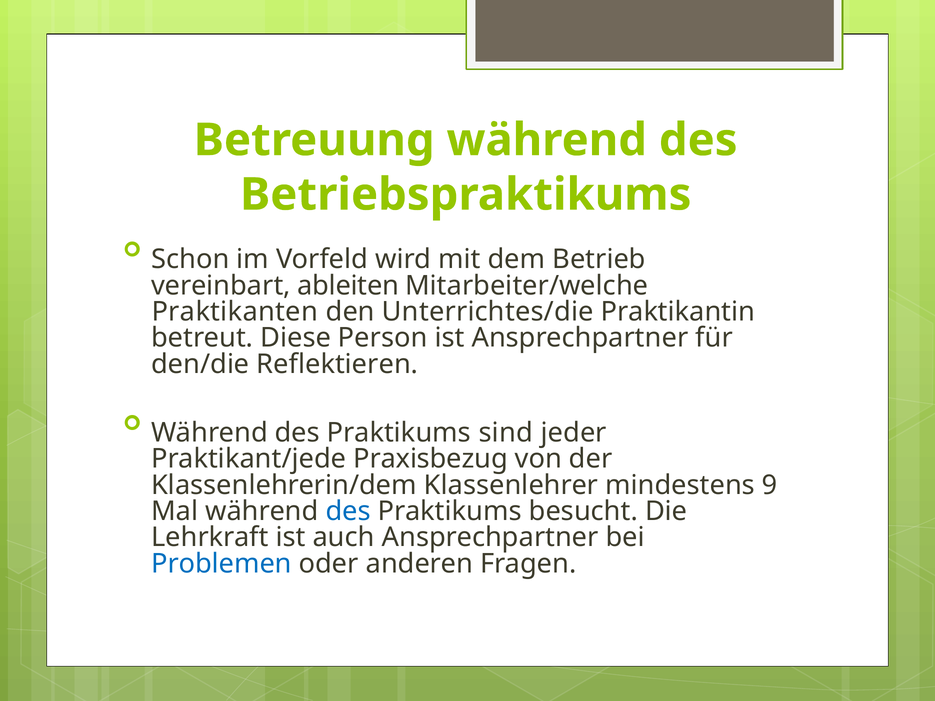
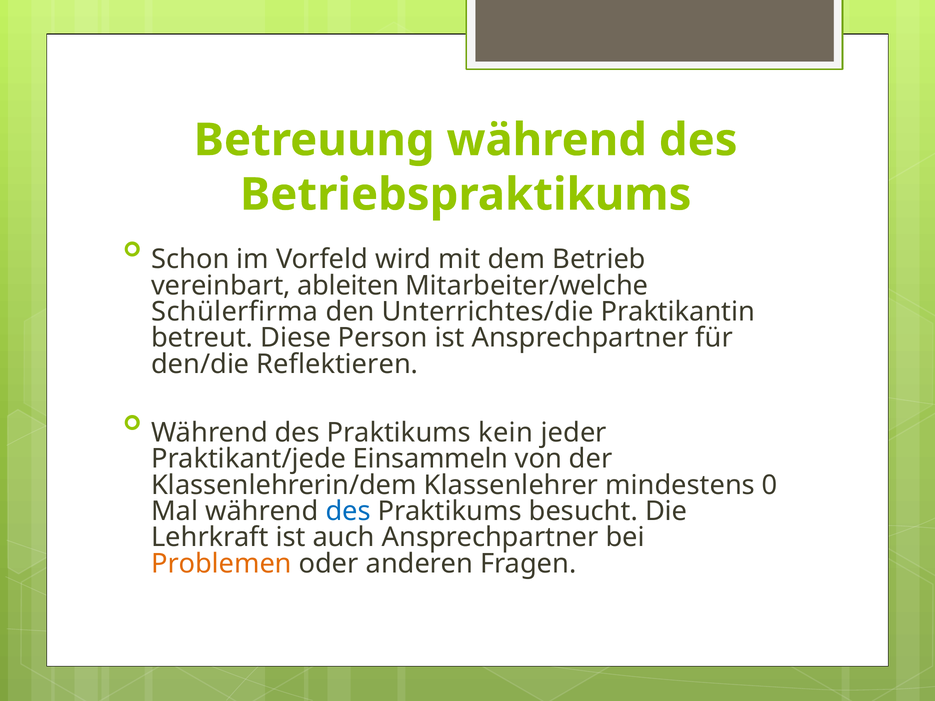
Praktikanten: Praktikanten -> Schülerfirma (235, 312)
sind: sind -> kein (506, 433)
Praxisbezug: Praxisbezug -> Einsammeln (431, 459)
9: 9 -> 0 (770, 485)
Problemen colour: blue -> orange (221, 564)
